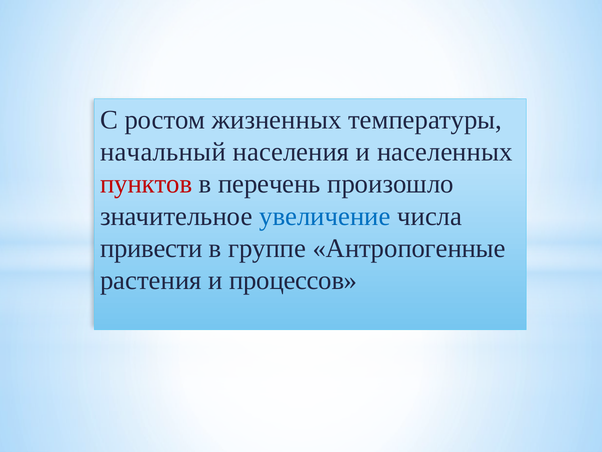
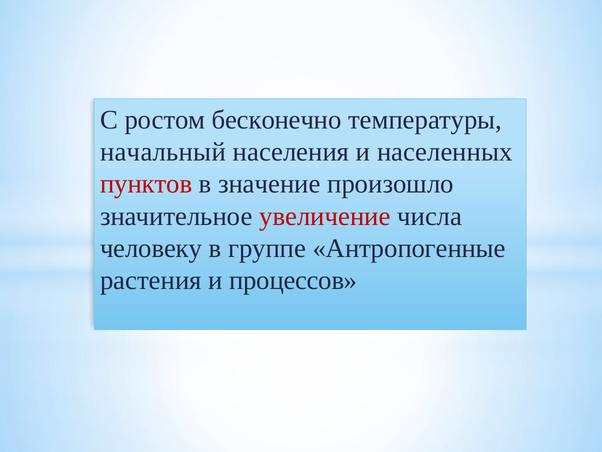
жизненных: жизненных -> бесконечно (277, 120)
перечень: перечень -> значение (269, 184)
увеличение colour: blue -> red (325, 216)
привести: привести -> человеку (151, 248)
